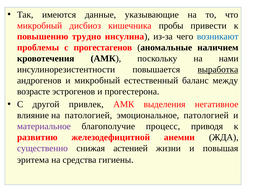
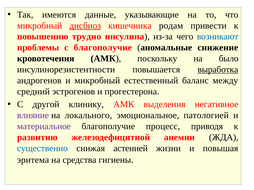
дисбиоз underline: none -> present (85, 26)
пробы: пробы -> родам (171, 26)
с прогестагенов: прогестагенов -> благополучие (103, 48)
наличием: наличием -> снижение (218, 48)
нами: нами -> было (229, 59)
возрасте: возрасте -> средний (33, 92)
привлек: привлек -> клинику (86, 105)
влияние colour: black -> purple (33, 116)
на патологией: патологией -> локального (88, 116)
существенно colour: purple -> blue (42, 149)
